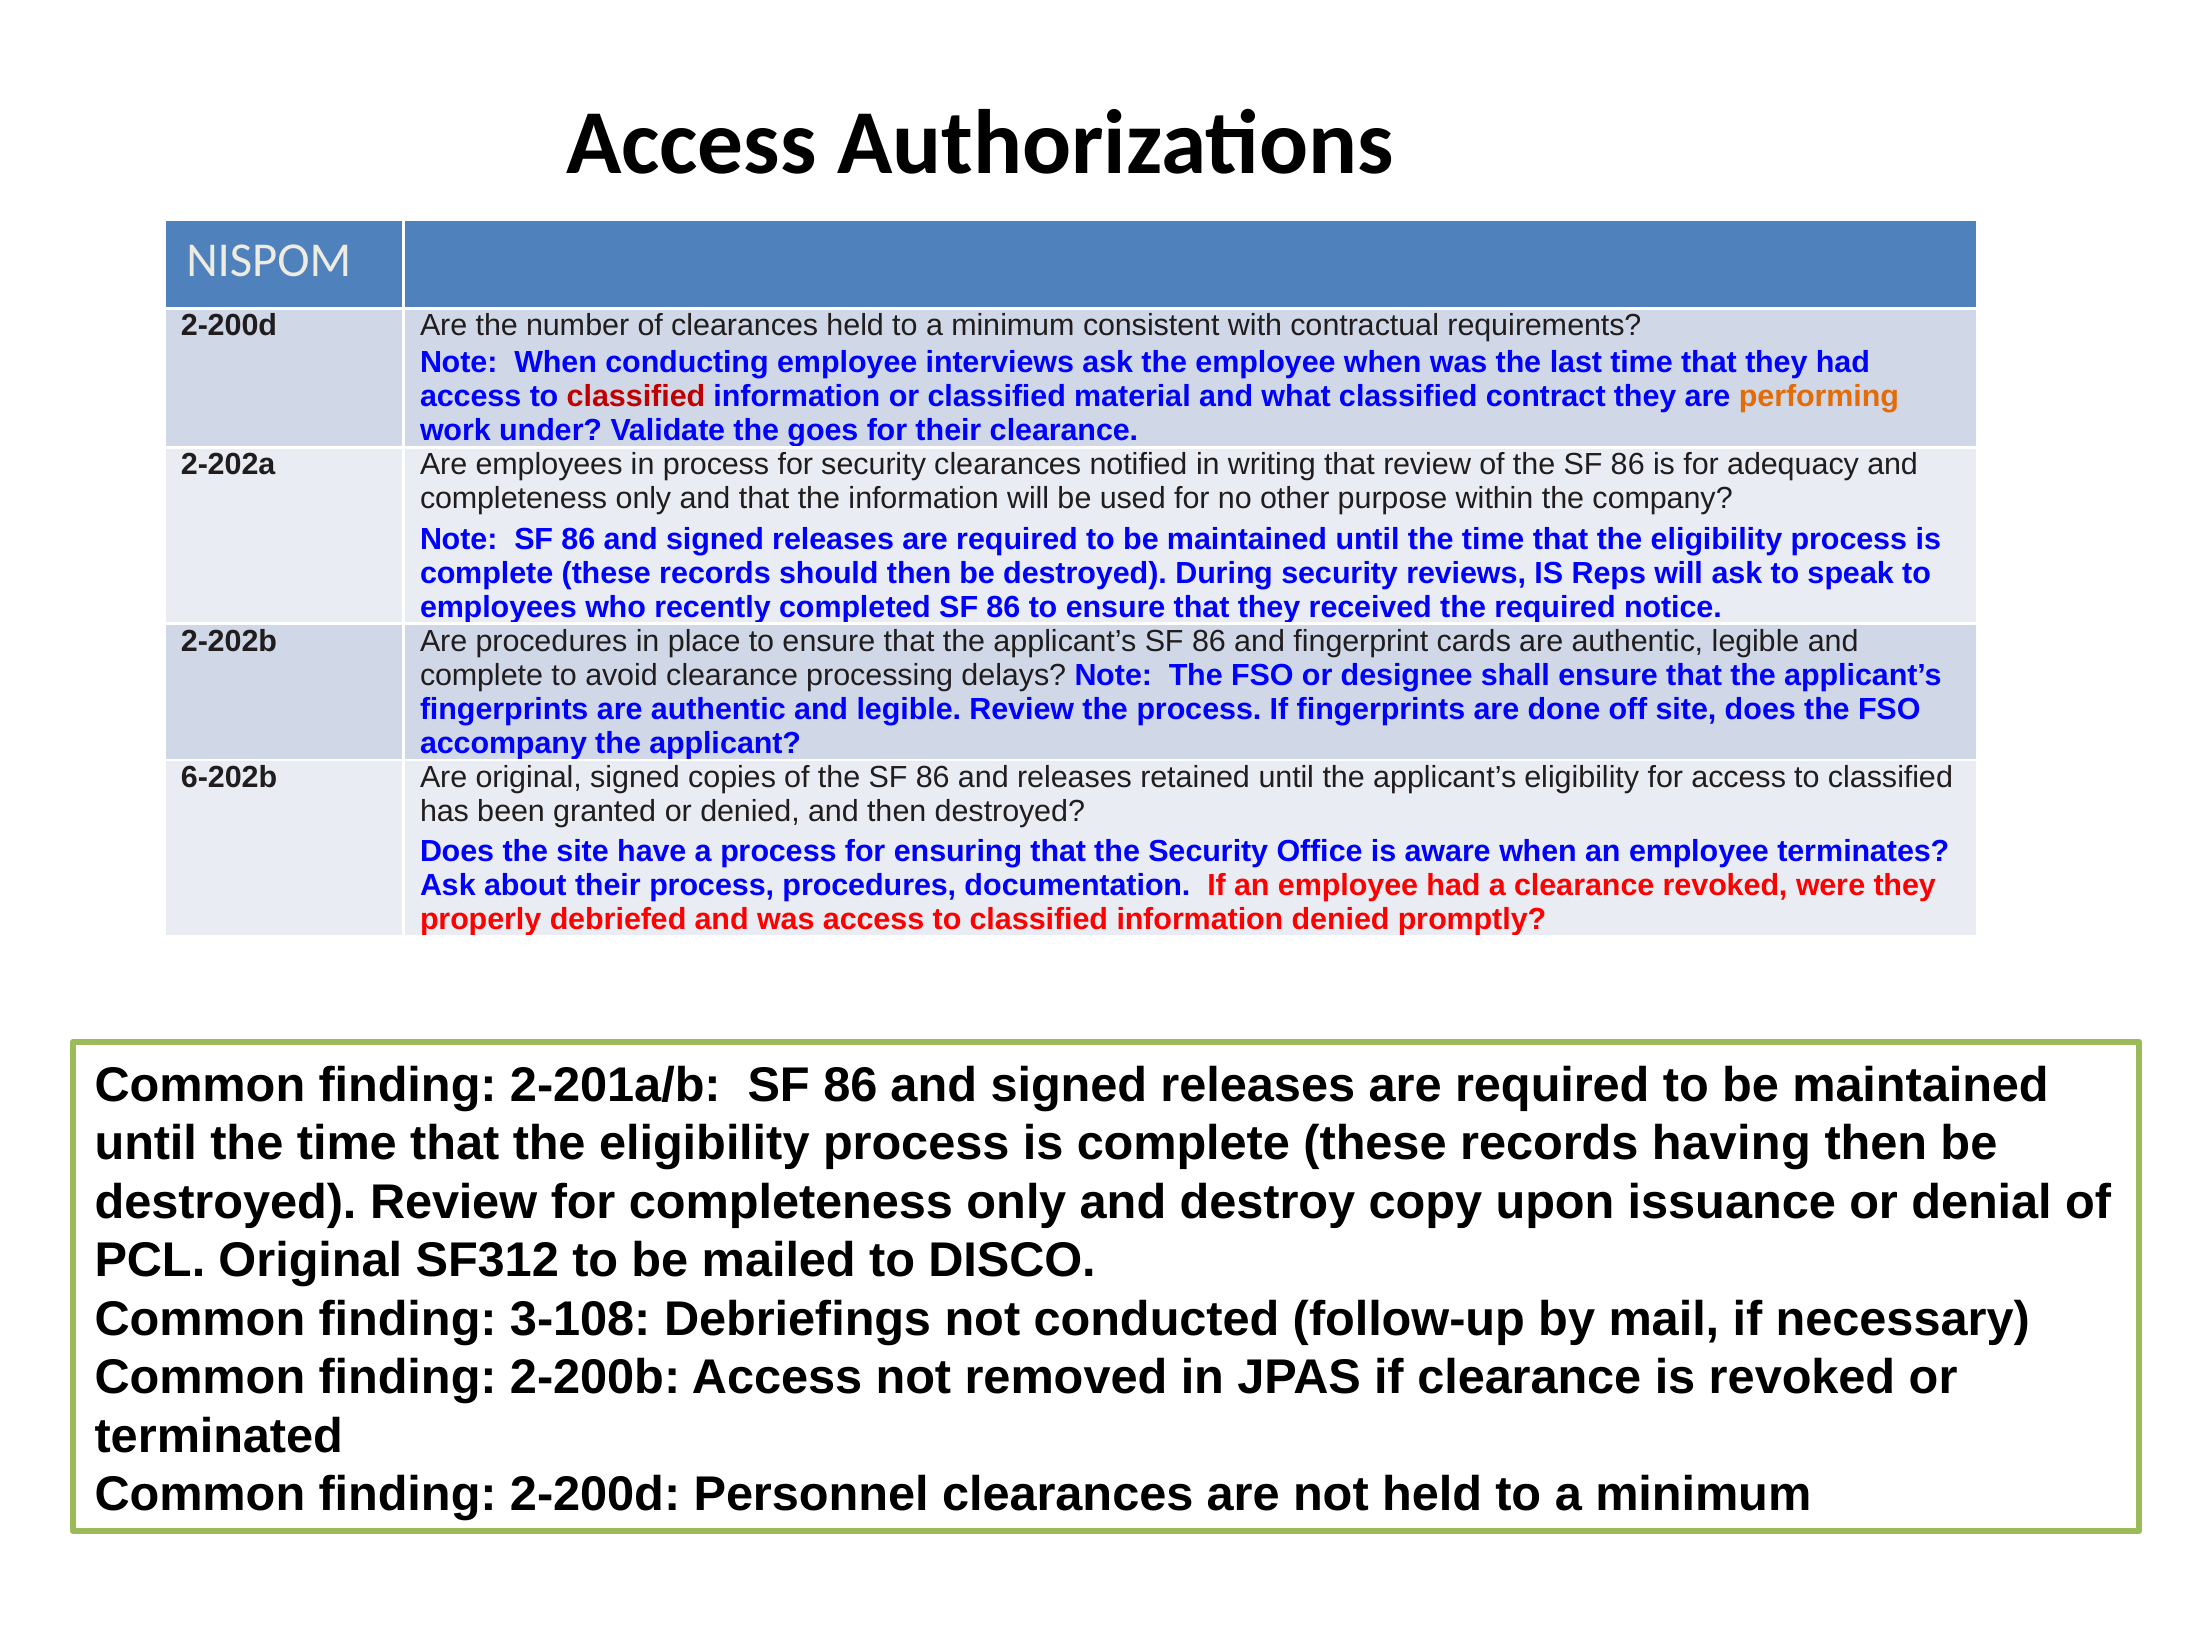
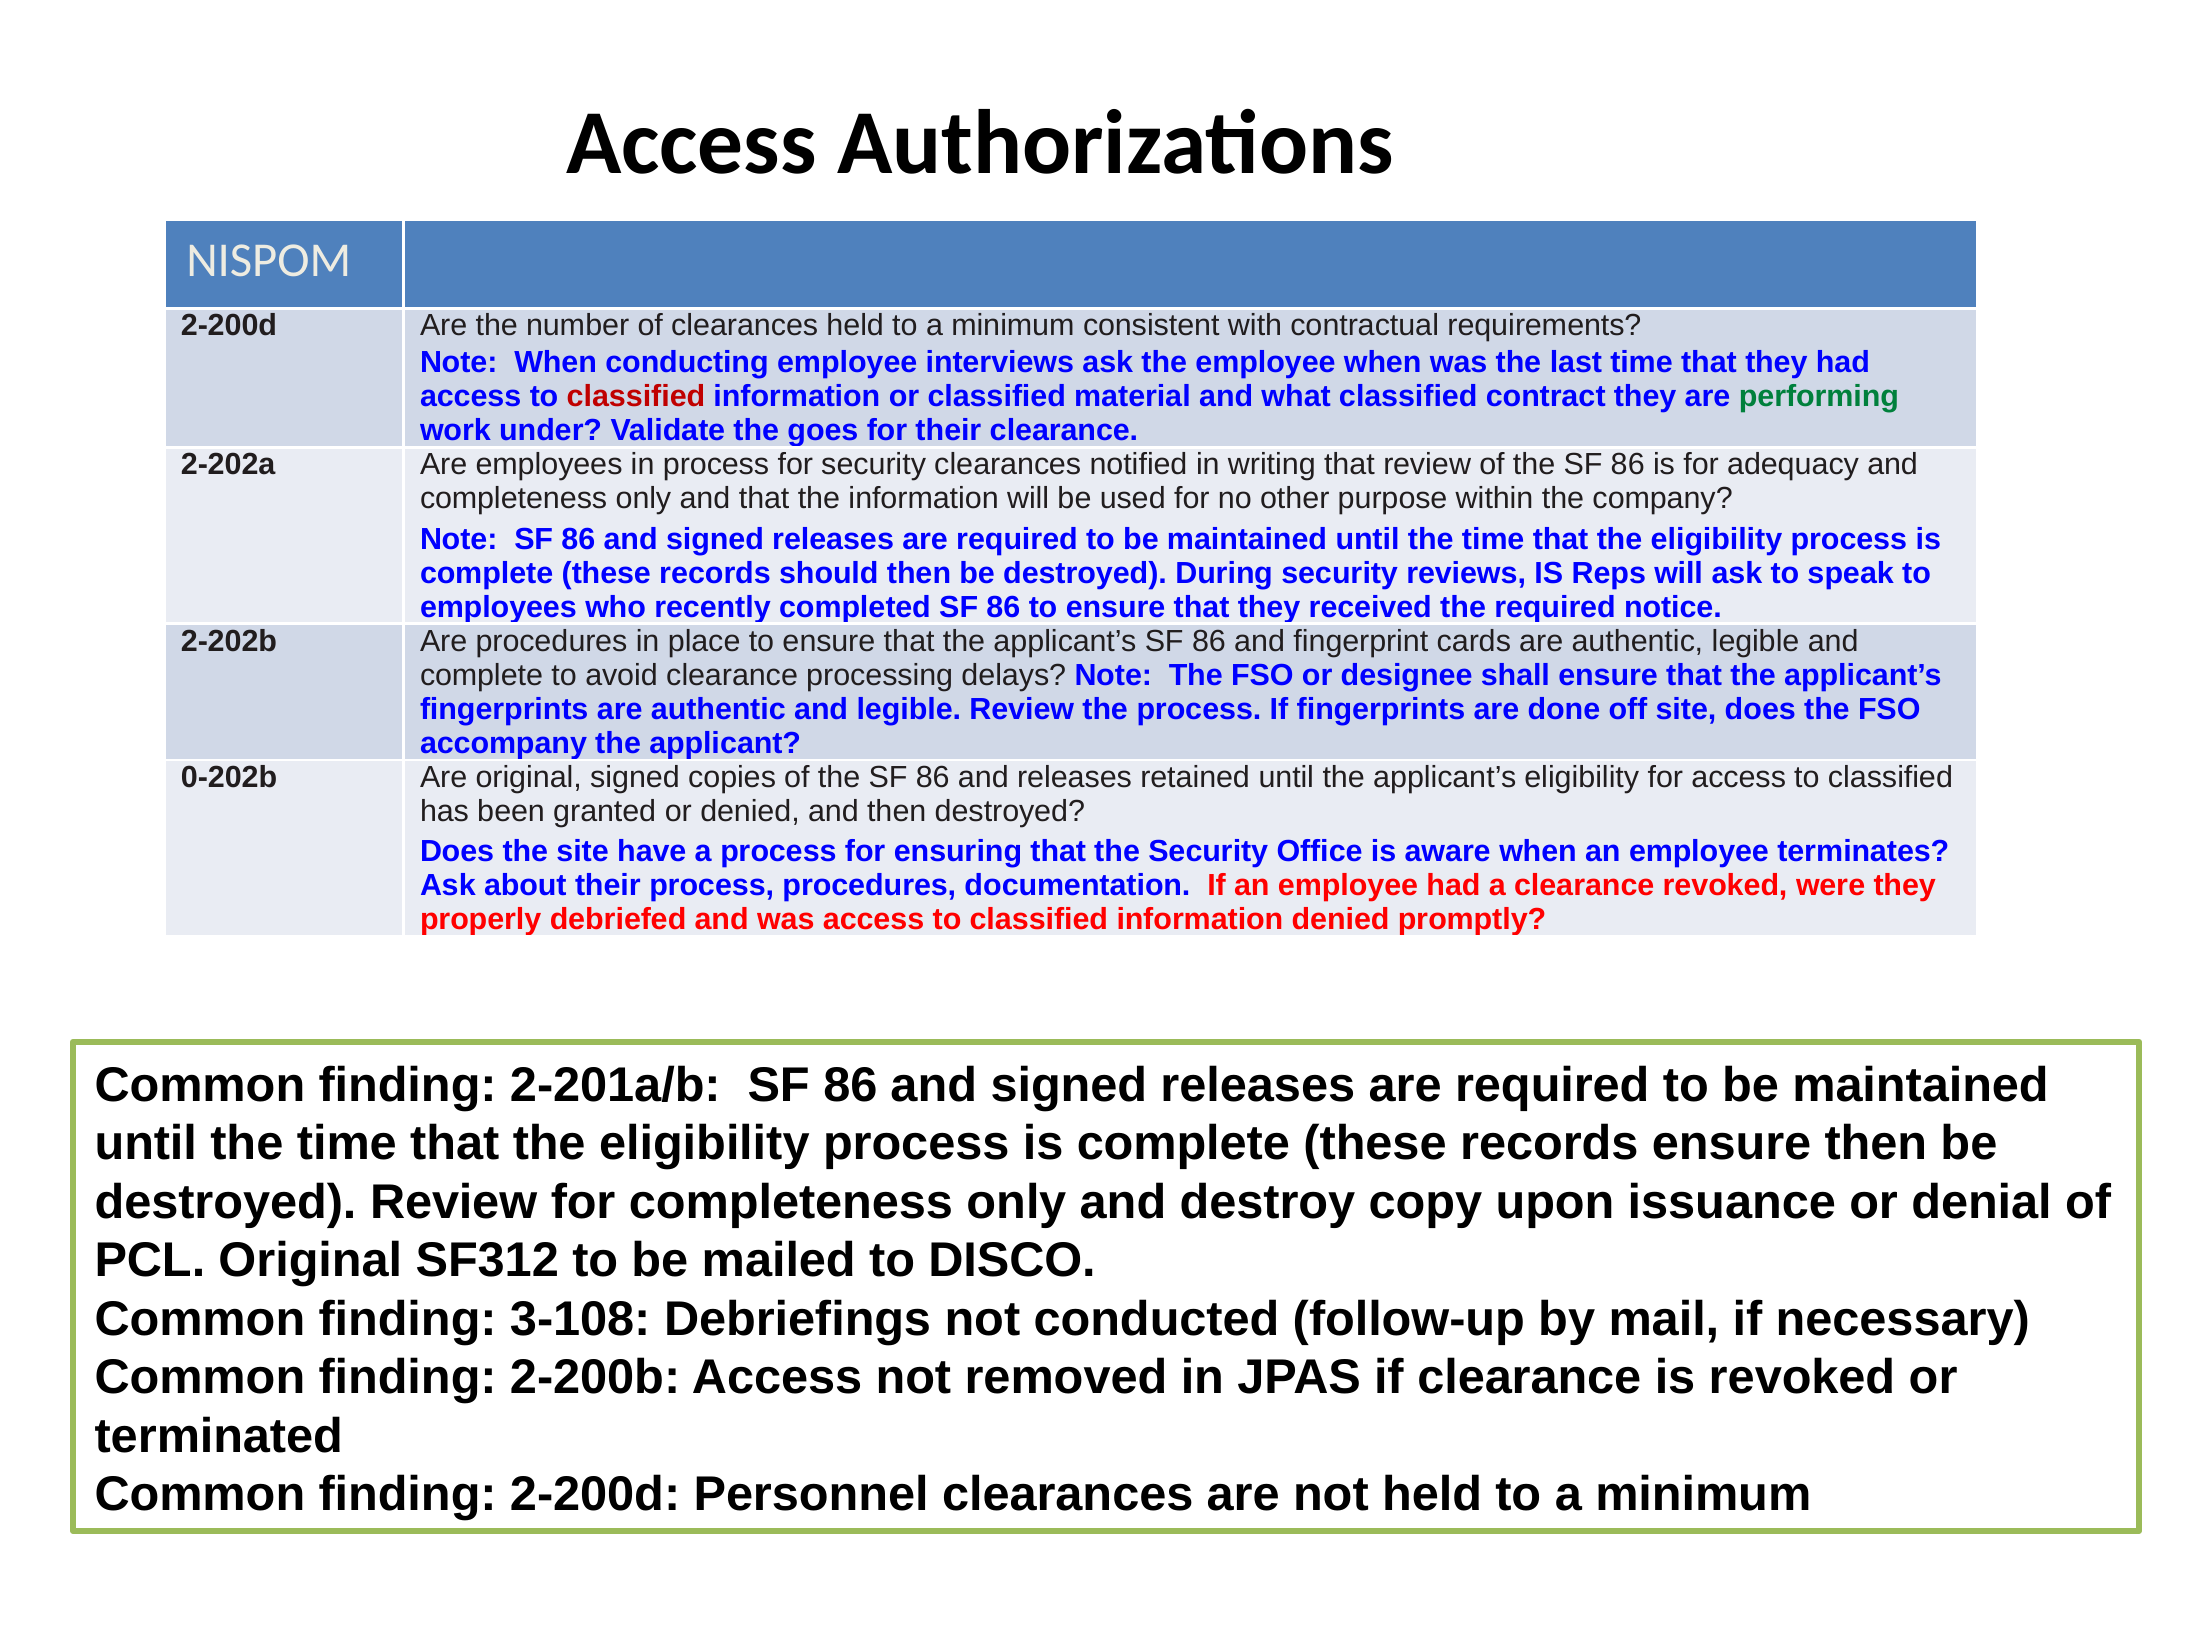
performing colour: orange -> green (1819, 397)
6-202b: 6-202b -> 0-202b (229, 778)
records having: having -> ensure (1732, 1144)
